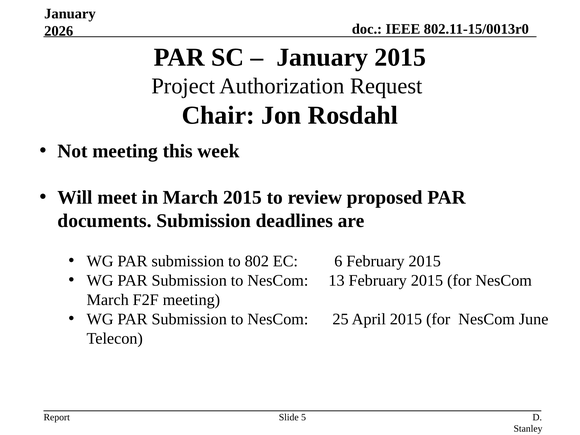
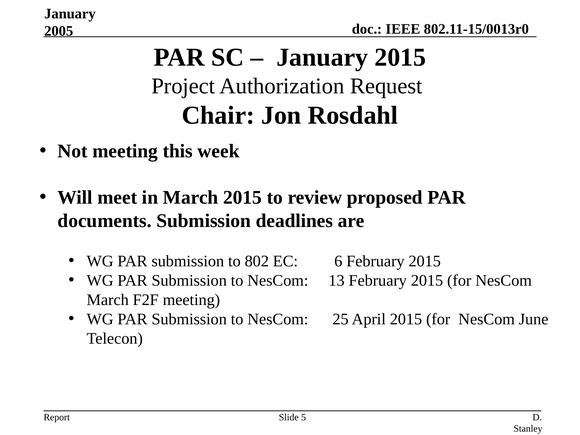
2026: 2026 -> 2005 (59, 31)
